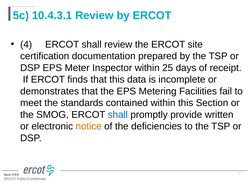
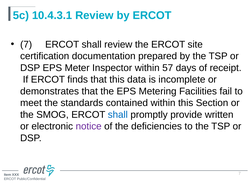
4: 4 -> 7 (26, 44)
25: 25 -> 57 (168, 68)
notice colour: orange -> purple (89, 126)
